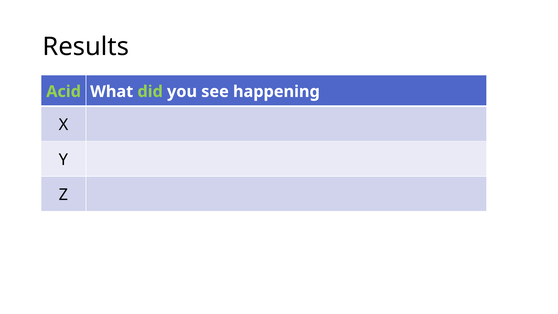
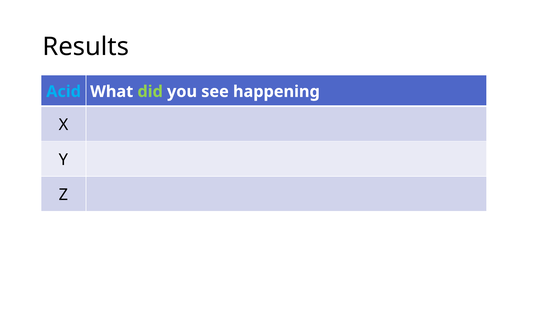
Acid colour: light green -> light blue (64, 92)
